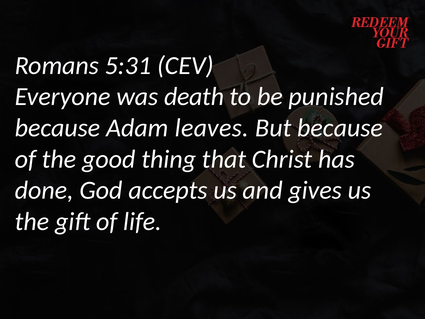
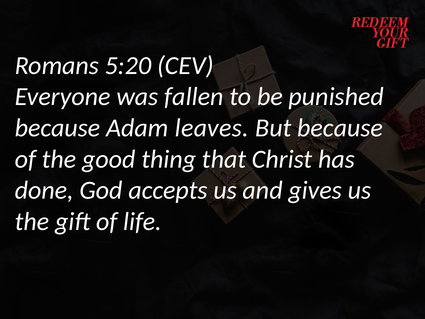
5:31: 5:31 -> 5:20 (128, 66)
death: death -> fallen (194, 97)
